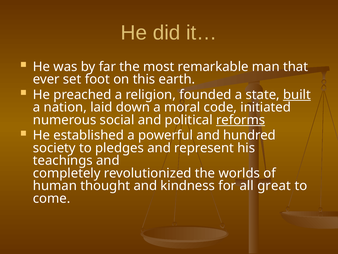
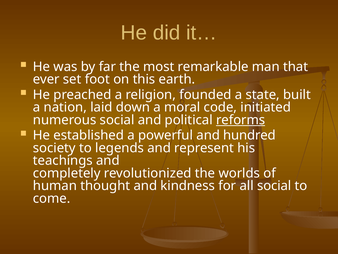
built underline: present -> none (297, 94)
pledges: pledges -> legends (120, 148)
all great: great -> social (274, 186)
